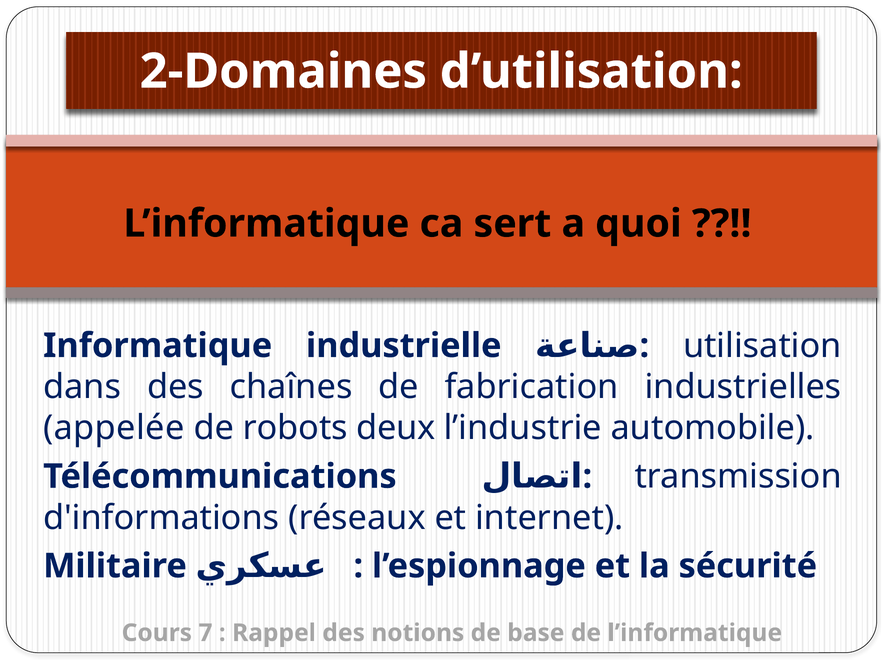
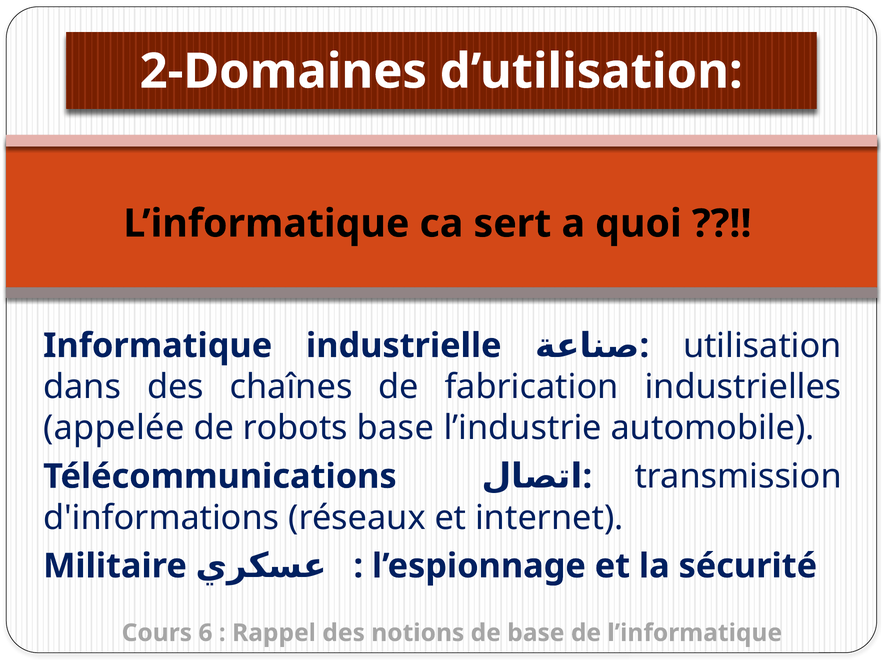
robots deux: deux -> base (395, 428)
7: 7 -> 6 (206, 633)
